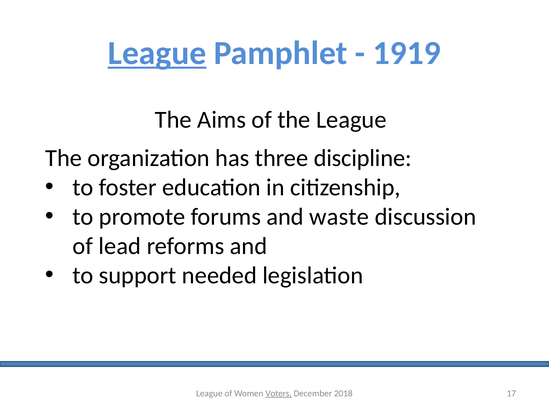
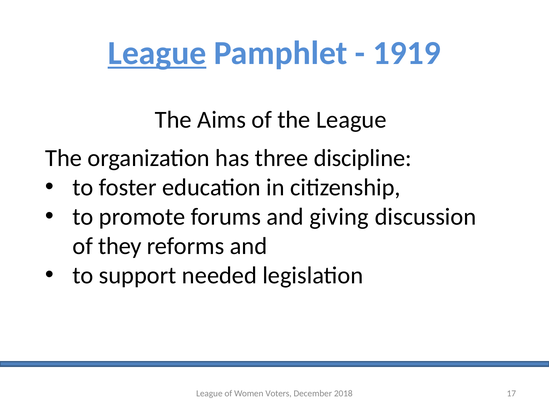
waste: waste -> giving (339, 217)
lead: lead -> they (120, 246)
Voters underline: present -> none (279, 393)
